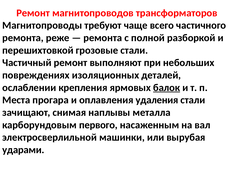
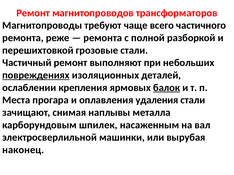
повреждениях underline: none -> present (36, 75)
первого: первого -> шпилек (98, 125)
ударами: ударами -> наконец (23, 150)
